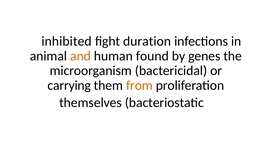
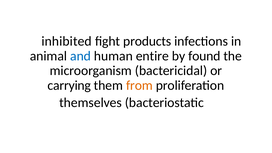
duration: duration -> products (147, 41)
and colour: orange -> blue (81, 56)
found: found -> entire (152, 56)
genes: genes -> found (204, 56)
